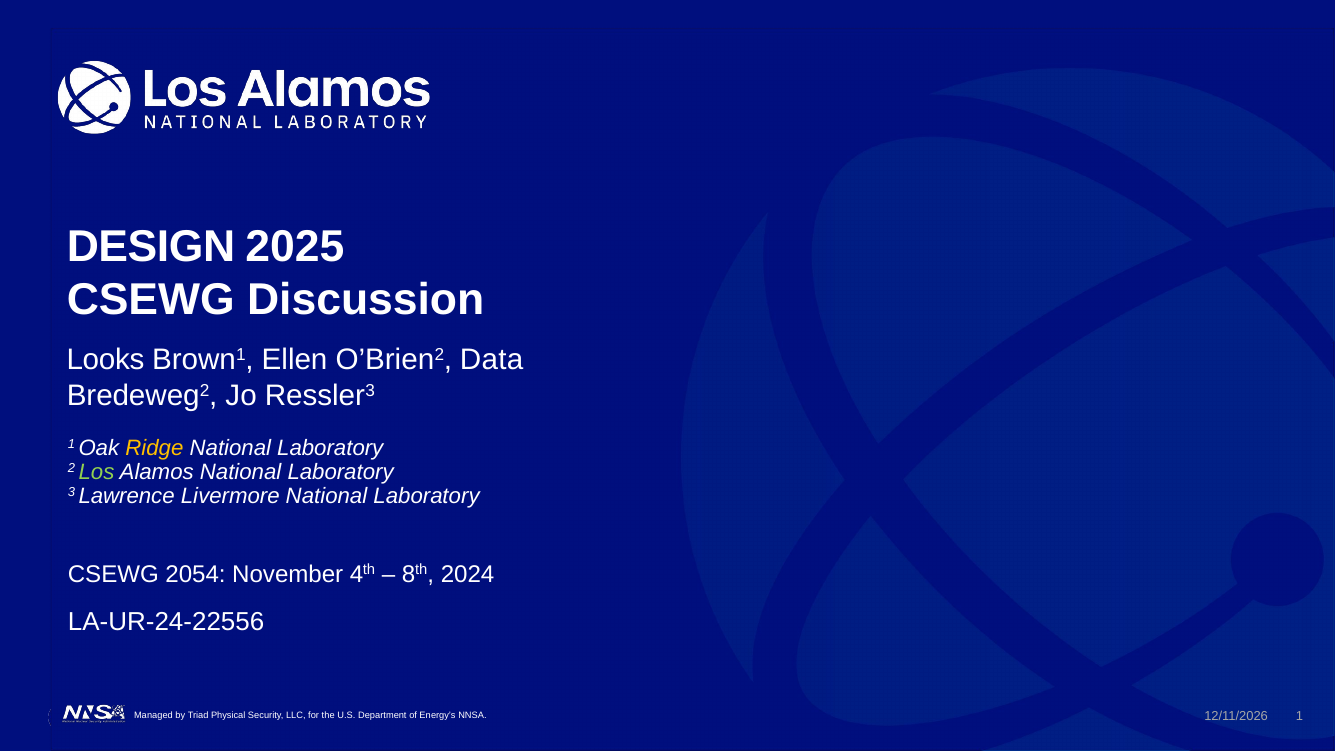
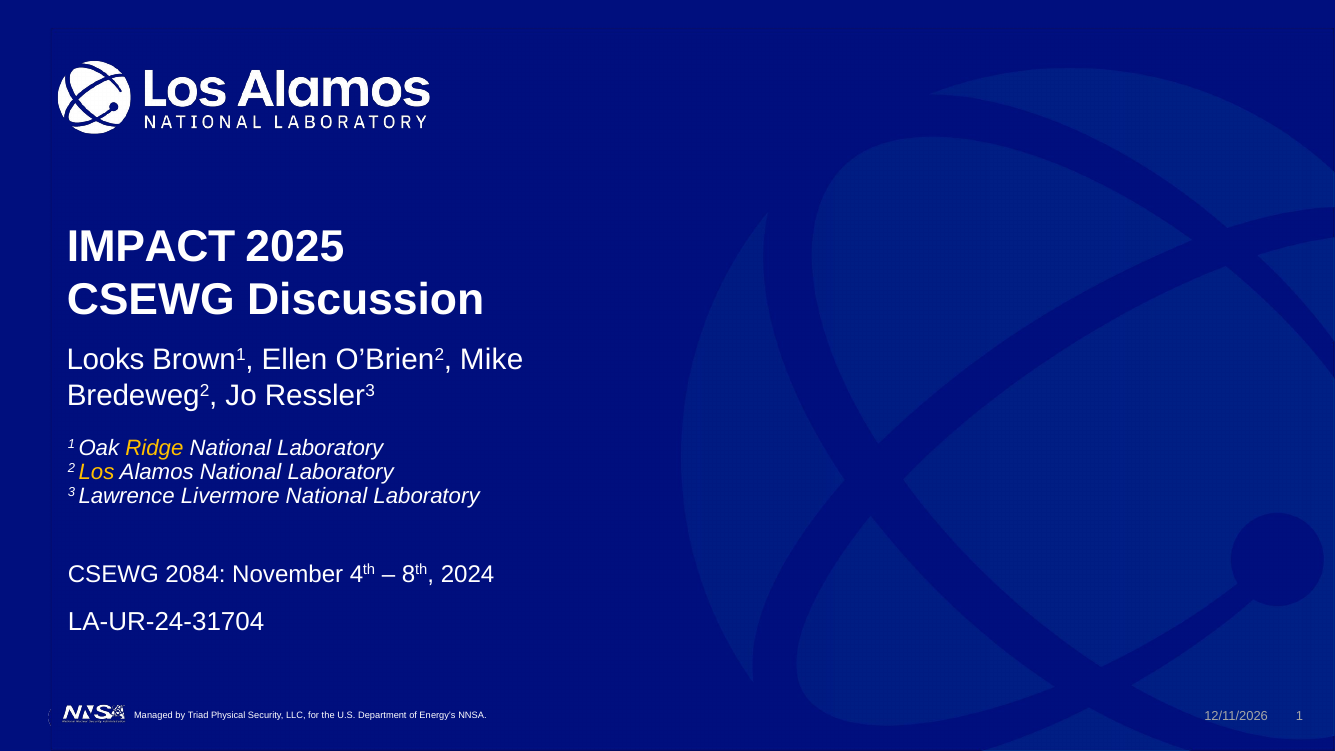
DESIGN: DESIGN -> IMPACT (151, 247)
Data: Data -> Mike (492, 360)
Los colour: light green -> yellow (96, 472)
2054: 2054 -> 2084 (196, 574)
LA-UR-24-22556: LA-UR-24-22556 -> LA-UR-24-31704 (166, 622)
